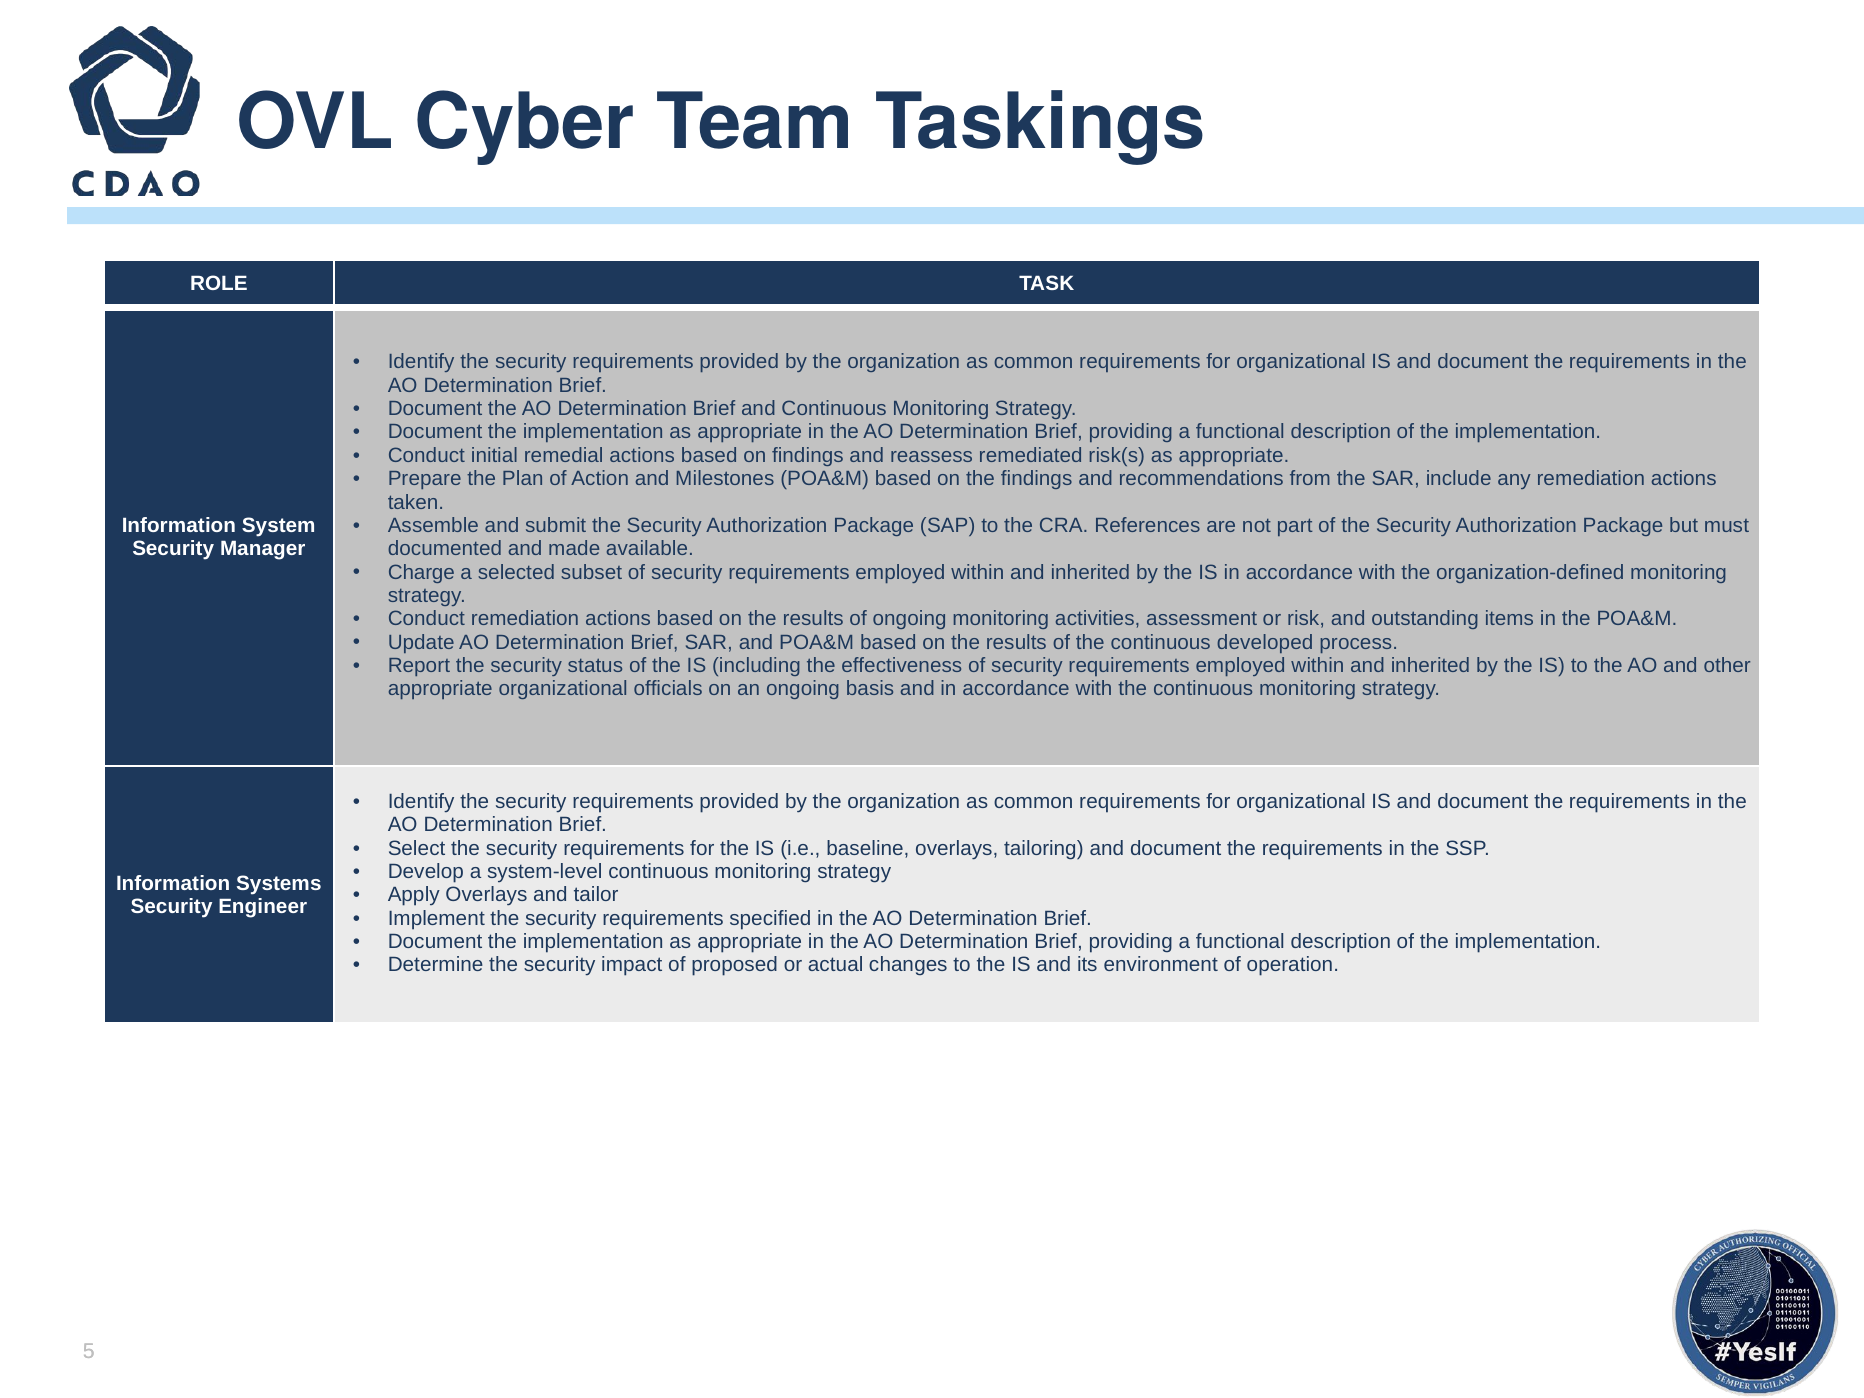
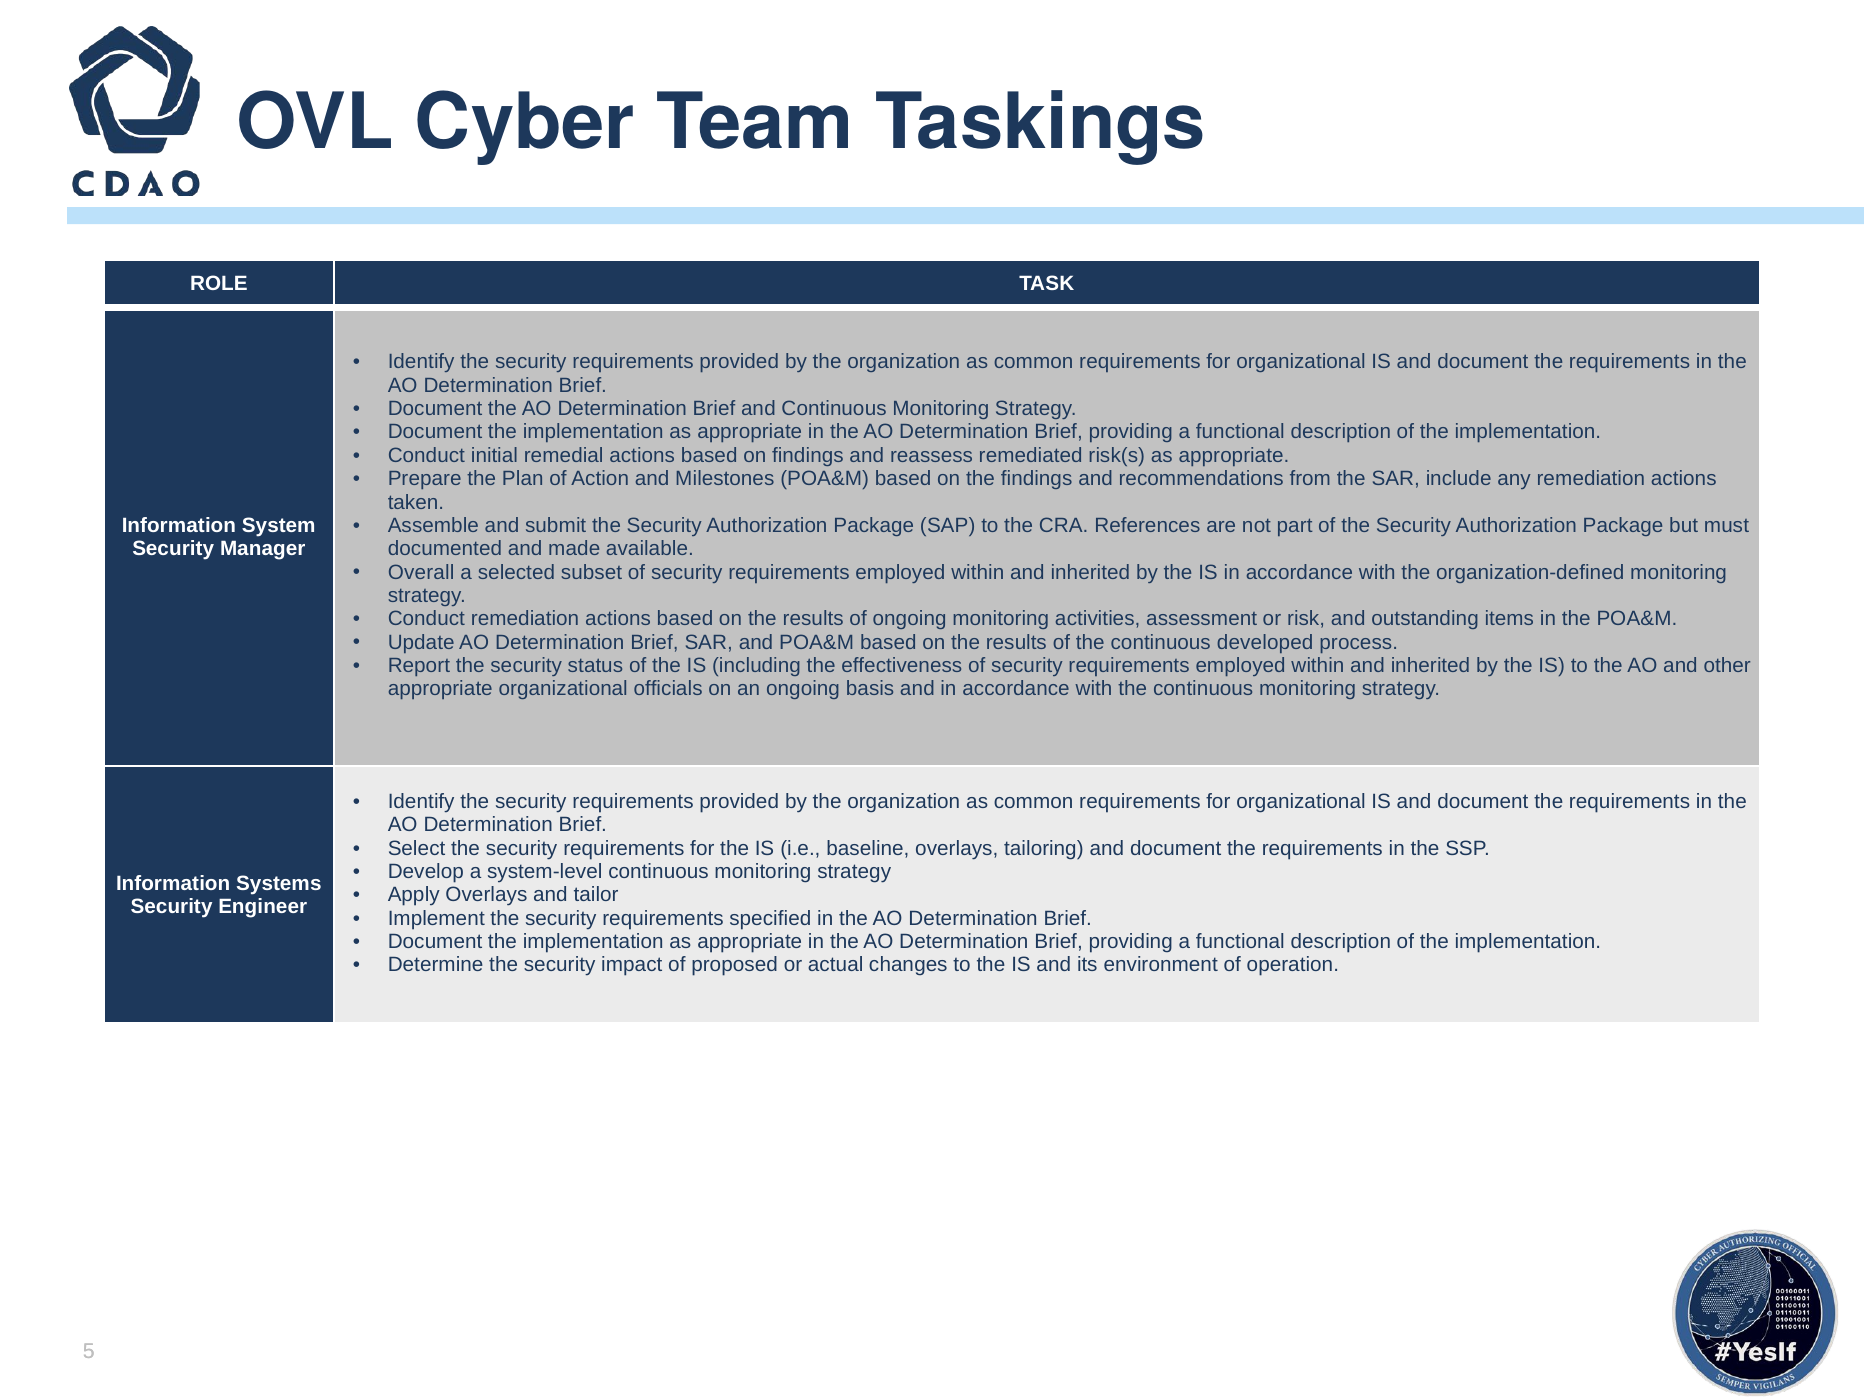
Charge: Charge -> Overall (421, 572)
